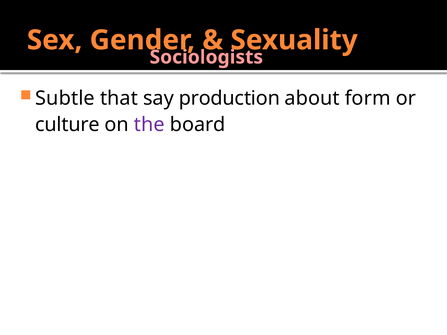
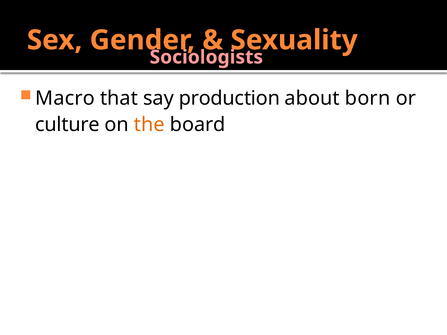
Subtle: Subtle -> Macro (65, 98)
form: form -> born (368, 98)
the colour: purple -> orange (149, 125)
